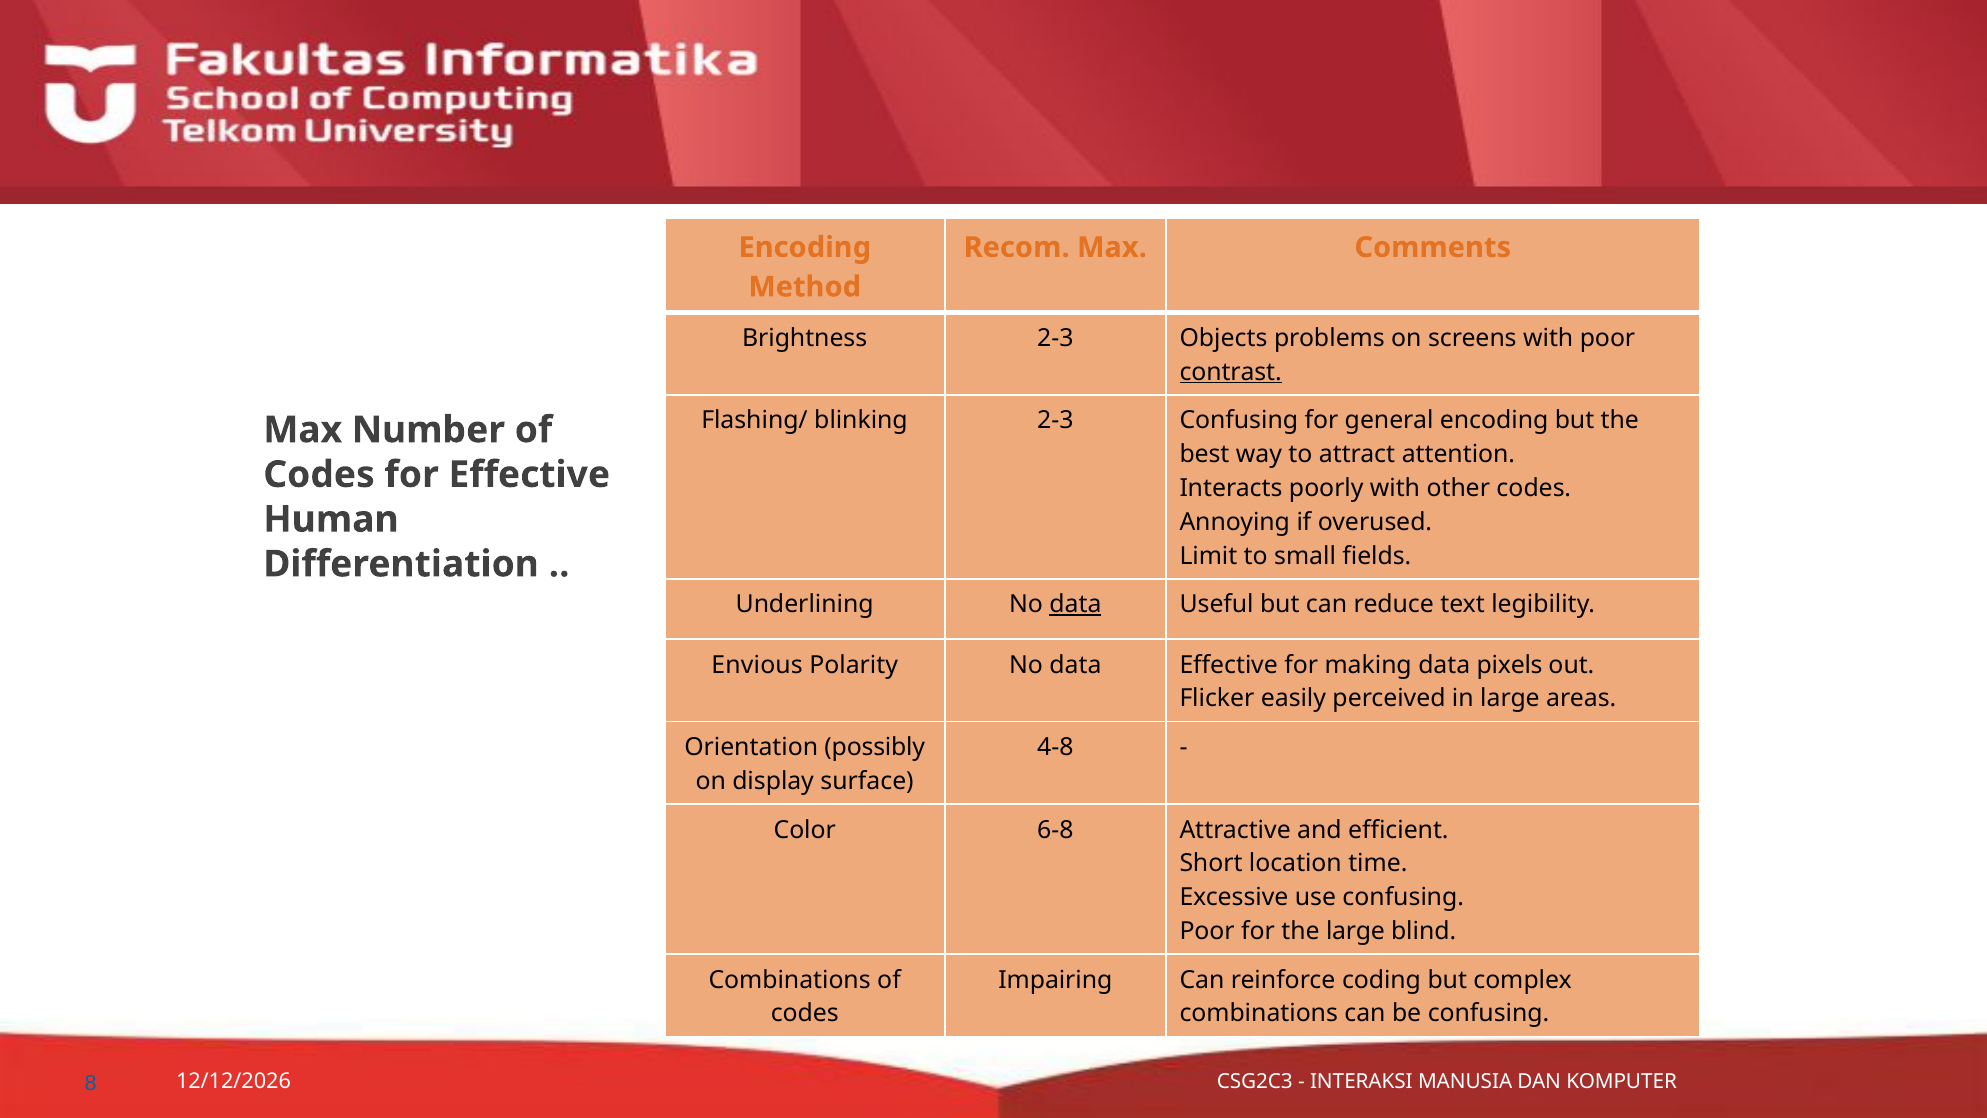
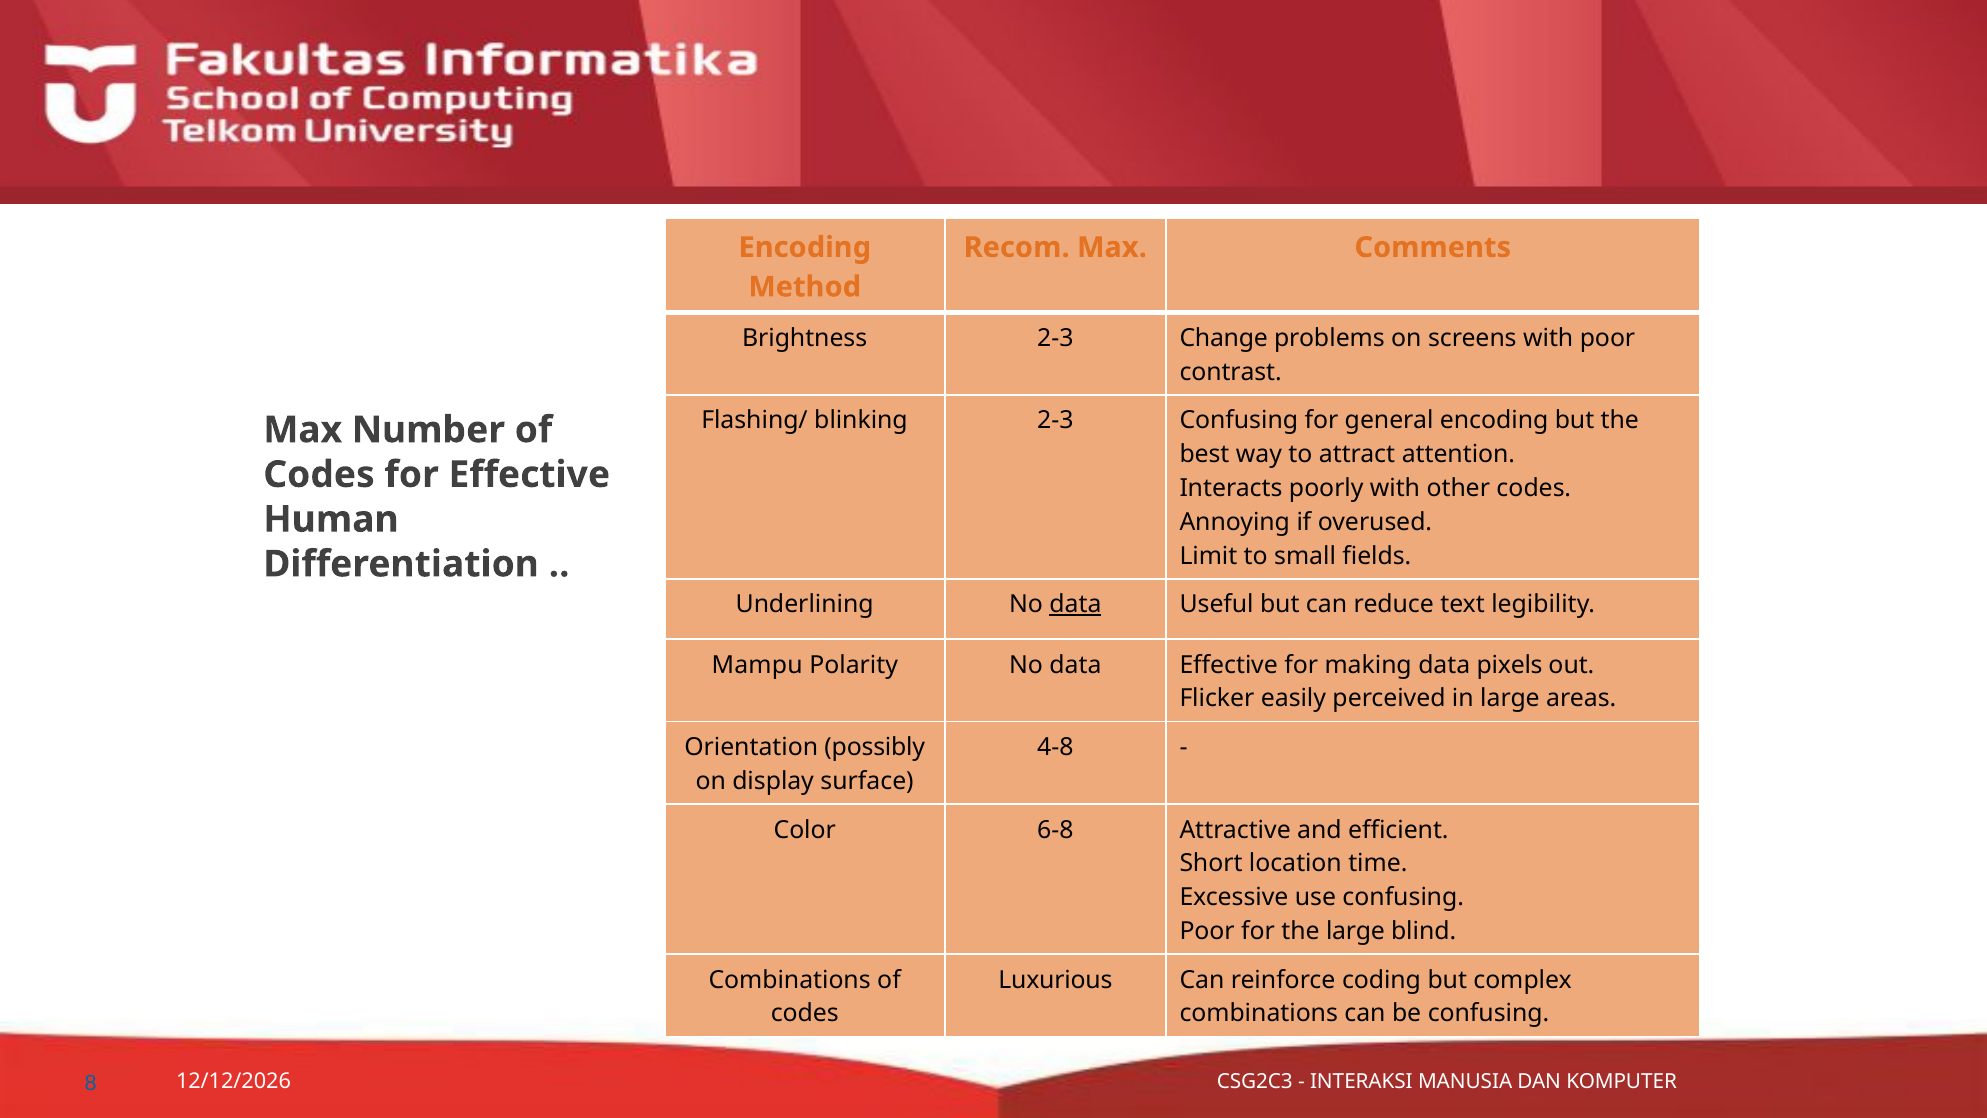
Objects: Objects -> Change (1224, 338)
contrast underline: present -> none (1231, 372)
Envious: Envious -> Mampu (757, 665)
Impairing: Impairing -> Luxurious (1055, 980)
